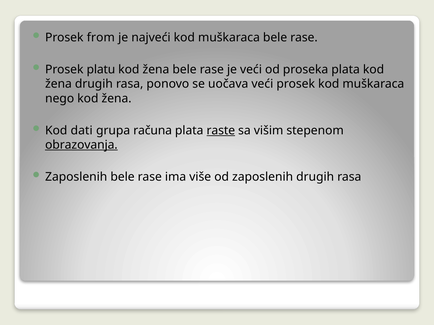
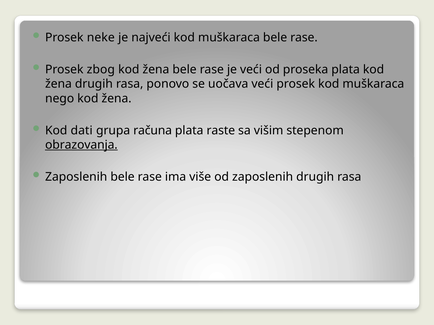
from: from -> neke (101, 38)
platu: platu -> zbog (101, 70)
raste underline: present -> none (221, 131)
